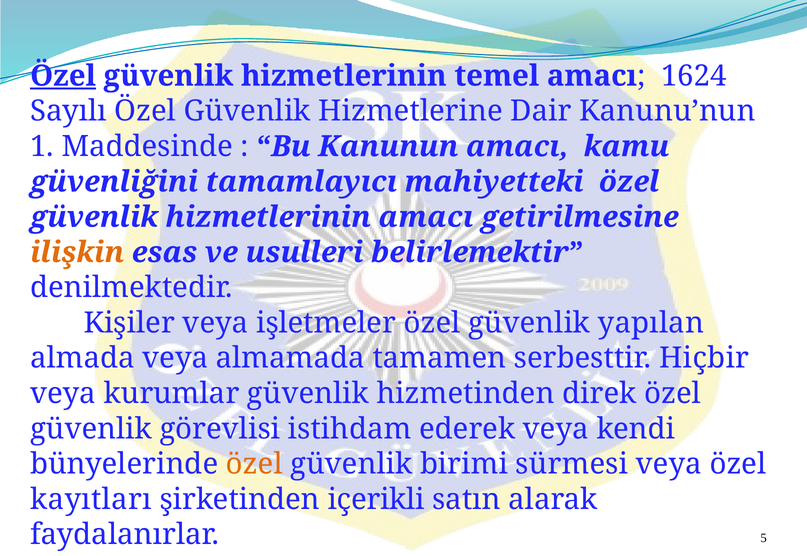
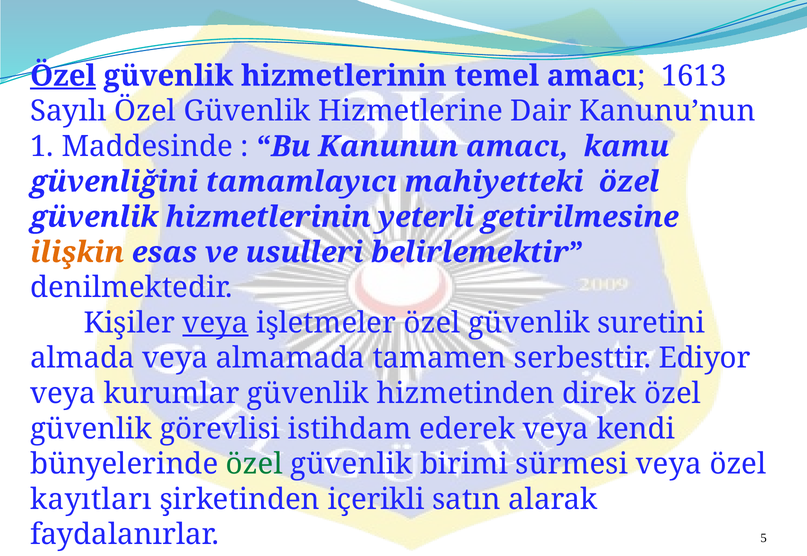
1624: 1624 -> 1613 (694, 76)
hizmetlerinin amacı: amacı -> yeterli (426, 217)
veya underline: none -> present (215, 323)
yapılan: yapılan -> suretini (651, 323)
Hiçbir: Hiçbir -> Ediyor (705, 358)
özel colour: orange -> green (254, 464)
